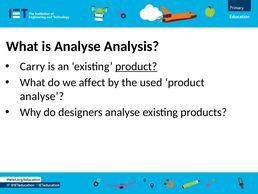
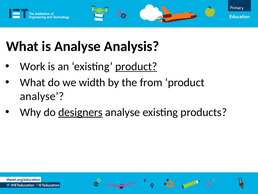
Carry: Carry -> Work (33, 66)
affect: affect -> width (92, 82)
used: used -> from (151, 82)
designers underline: none -> present (80, 112)
